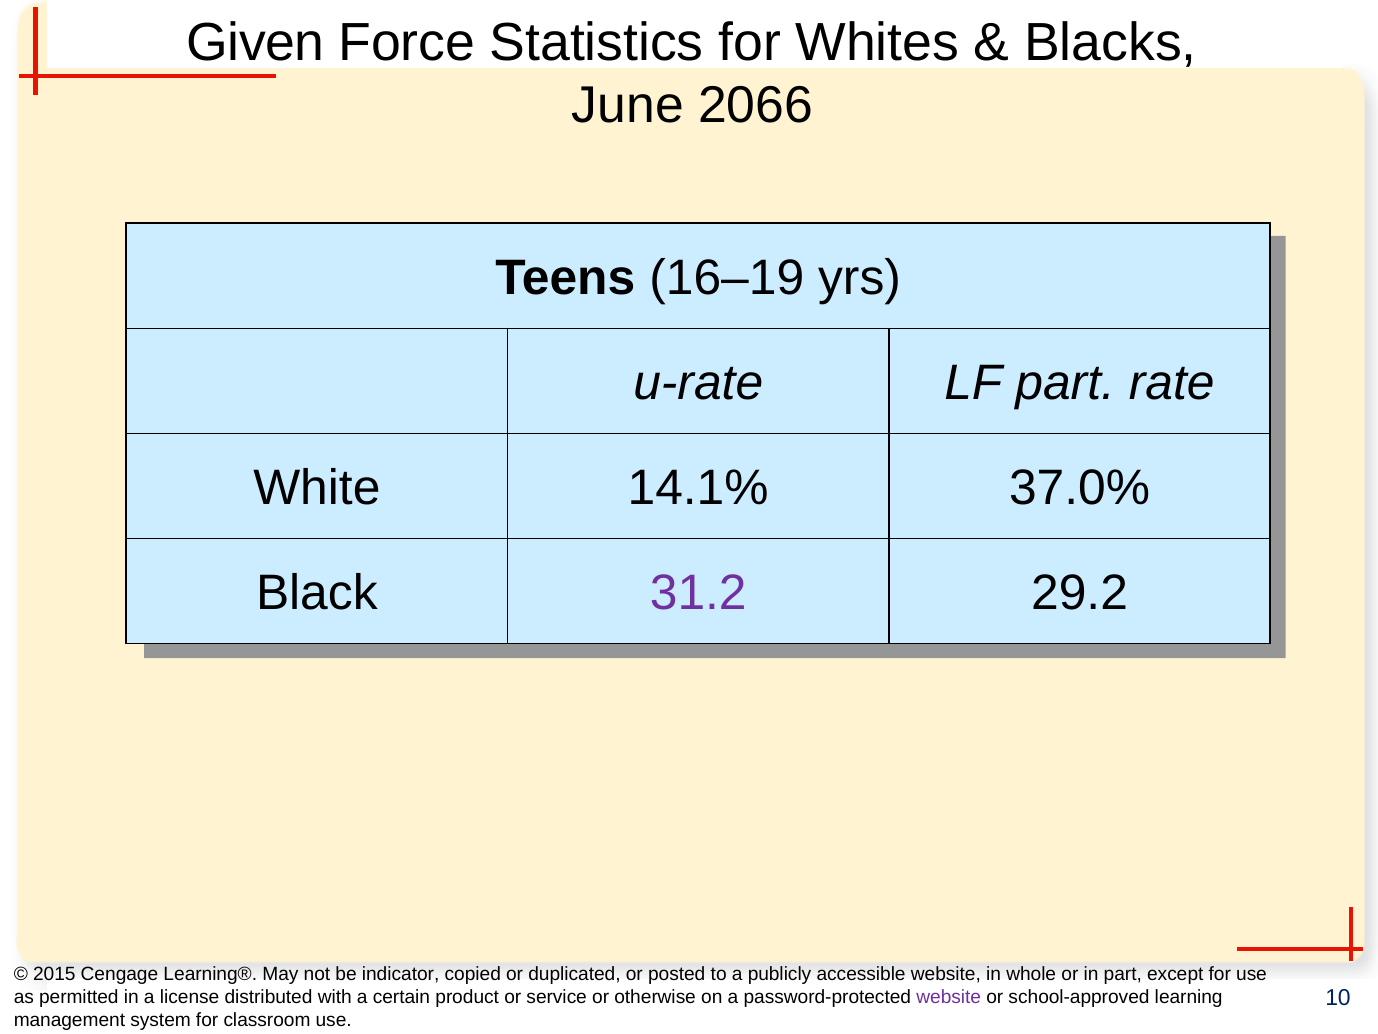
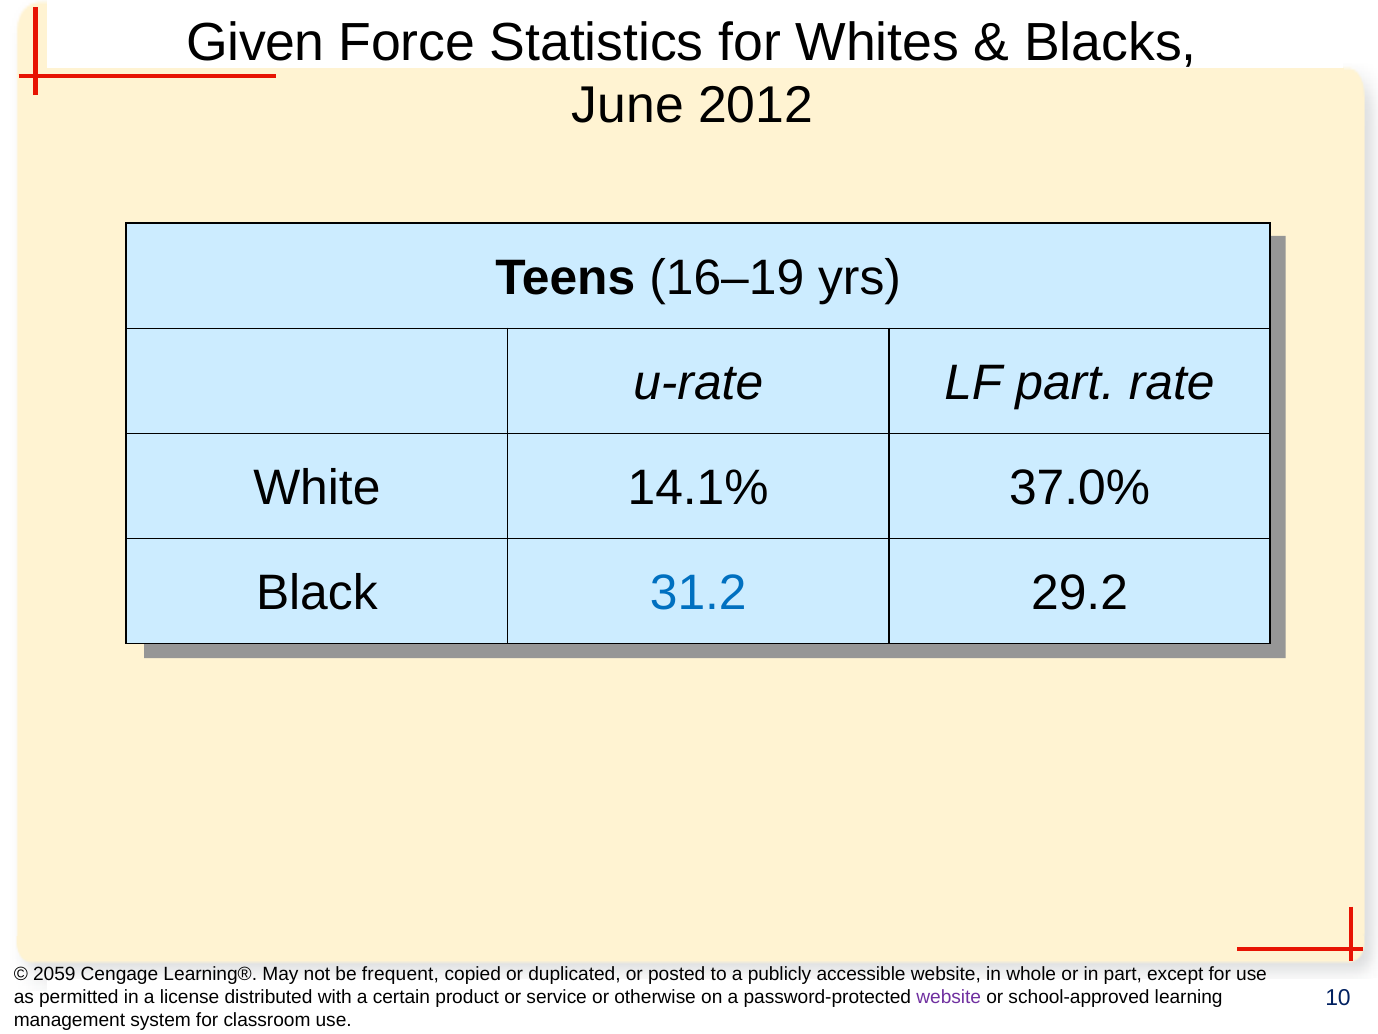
2066: 2066 -> 2012 (756, 106)
31.2 colour: purple -> blue (698, 593)
2015: 2015 -> 2059 (54, 974)
indicator: indicator -> frequent (401, 974)
